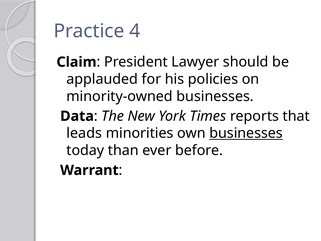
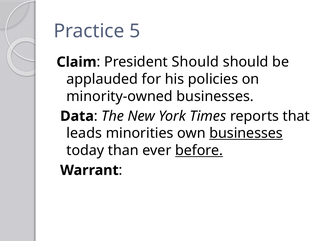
4: 4 -> 5 (135, 31)
President Lawyer: Lawyer -> Should (195, 62)
before underline: none -> present (199, 150)
